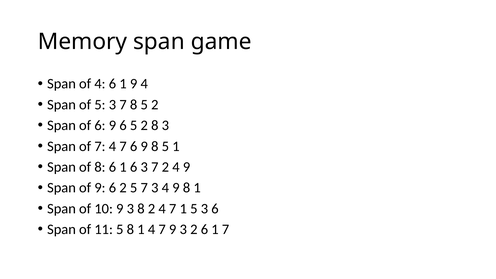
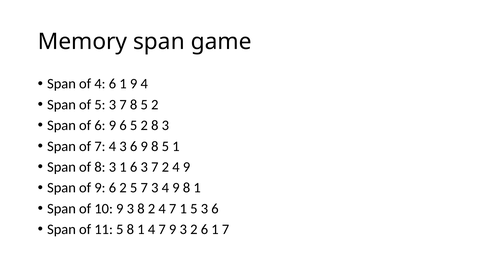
7 4 7: 7 -> 3 (123, 146)
of 8 6: 6 -> 3 (112, 167)
